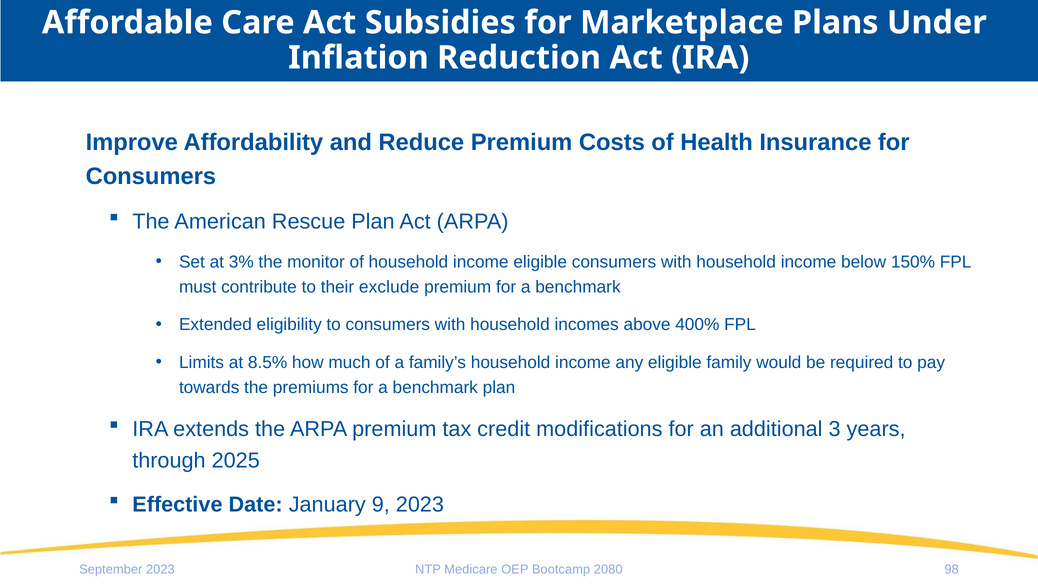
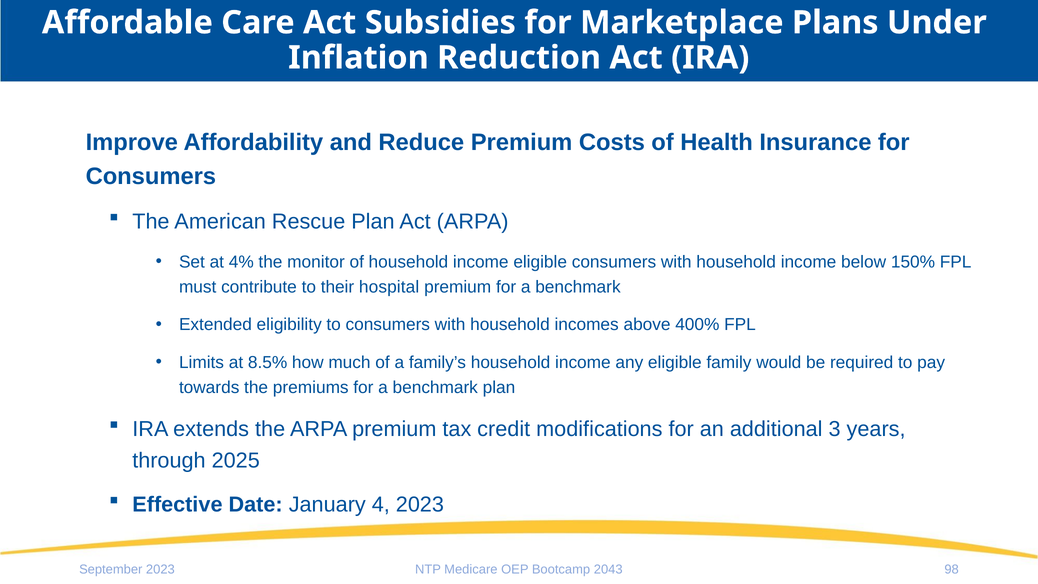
3%: 3% -> 4% (241, 262)
exclude: exclude -> hospital (389, 287)
9: 9 -> 4 (381, 504)
2080: 2080 -> 2043 (608, 569)
